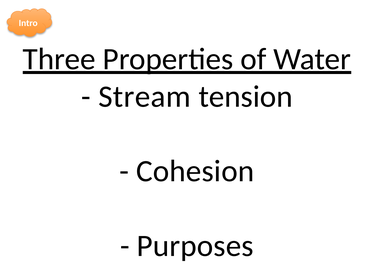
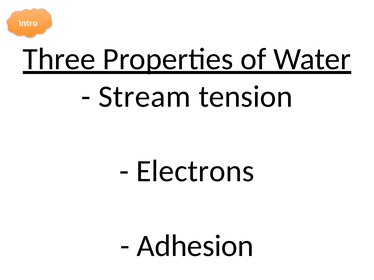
Cohesion: Cohesion -> Electrons (195, 172)
Purposes: Purposes -> Adhesion (195, 246)
